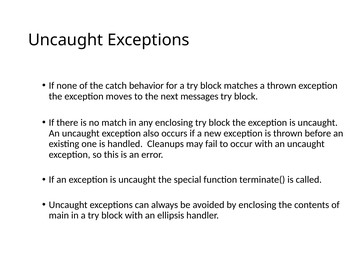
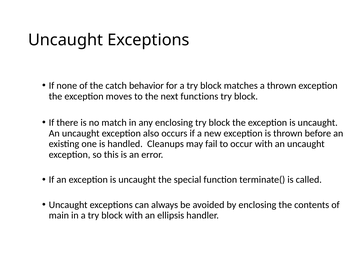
messages: messages -> functions (199, 96)
